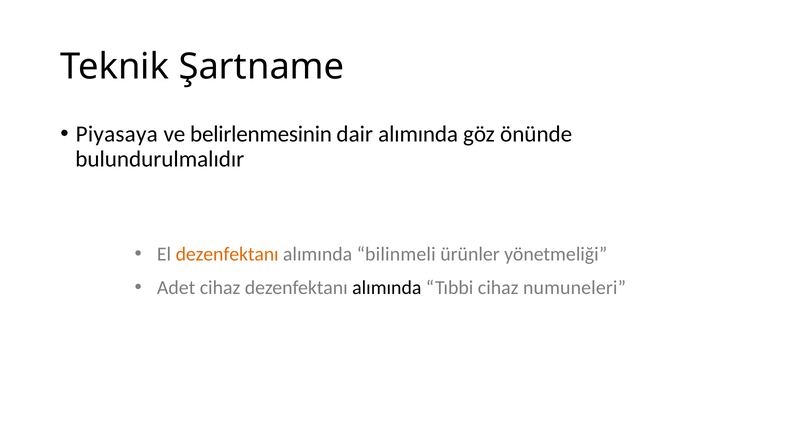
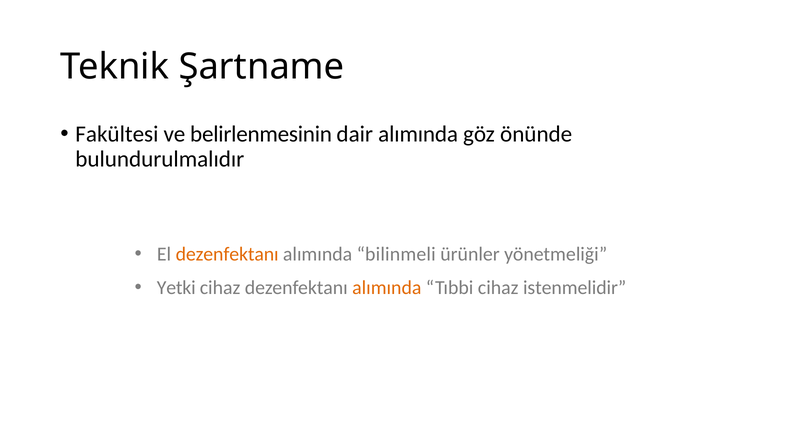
Piyasaya: Piyasaya -> Fakültesi (117, 134)
Adet: Adet -> Yetki (176, 288)
alımında colour: black -> orange (387, 288)
numuneleri: numuneleri -> istenmelidir (575, 288)
